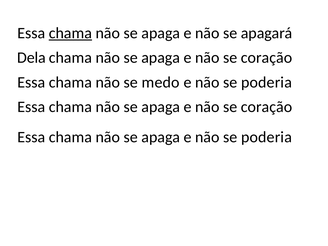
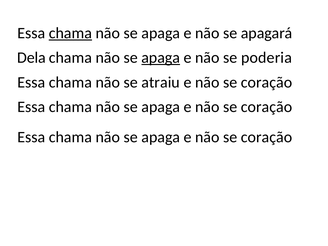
apaga underline: none -> present (161, 58)
coração: coração -> poderia (266, 58)
medo: medo -> atraiu (161, 82)
poderia: poderia -> coração (267, 82)
poderia: poderia -> coração (267, 137)
